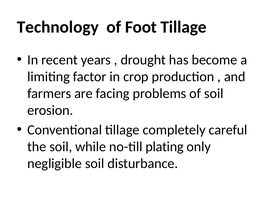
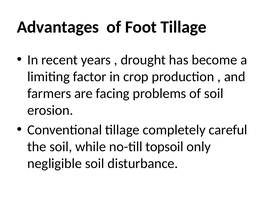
Technology: Technology -> Advantages (58, 27)
plating: plating -> topsoil (165, 147)
